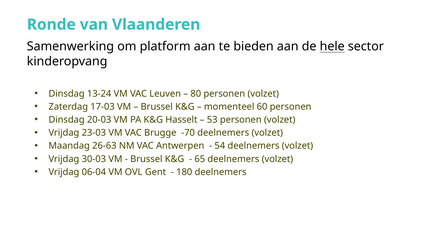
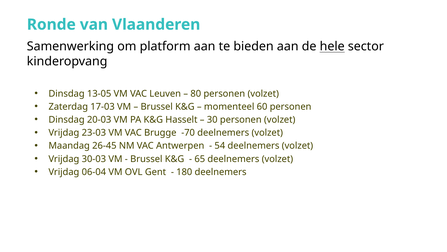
13-24: 13-24 -> 13-05 (99, 93)
53: 53 -> 30 (212, 120)
26-63: 26-63 -> 26-45 (104, 146)
